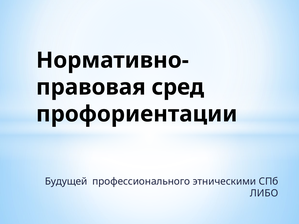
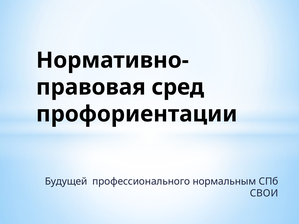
этническими: этническими -> нормальным (224, 182)
ЛИБО: ЛИБО -> СВОИ (264, 193)
